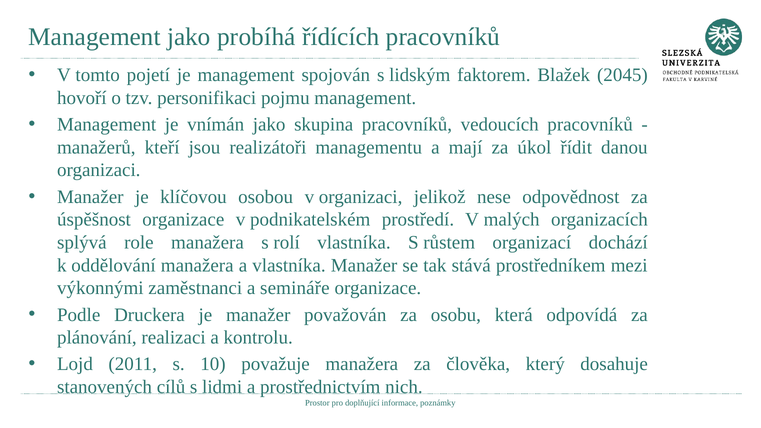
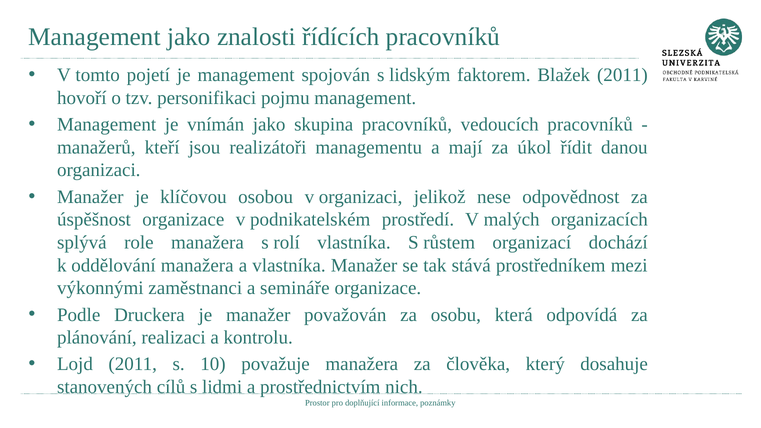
probíhá: probíhá -> znalosti (256, 37)
Blažek 2045: 2045 -> 2011 (622, 75)
